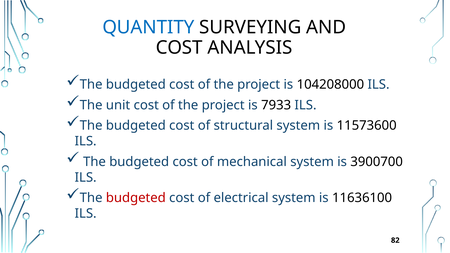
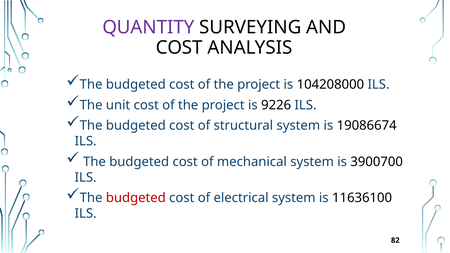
QUANTITY colour: blue -> purple (148, 27)
7933: 7933 -> 9226 (276, 105)
11573600: 11573600 -> 19086674 (367, 126)
